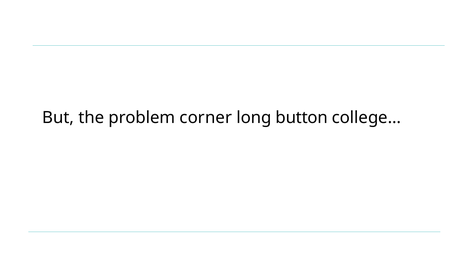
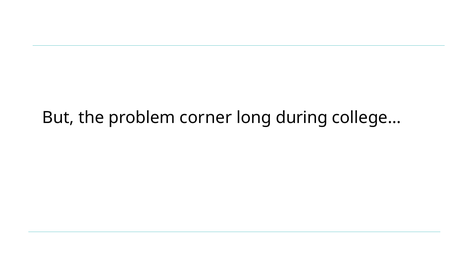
button: button -> during (302, 118)
